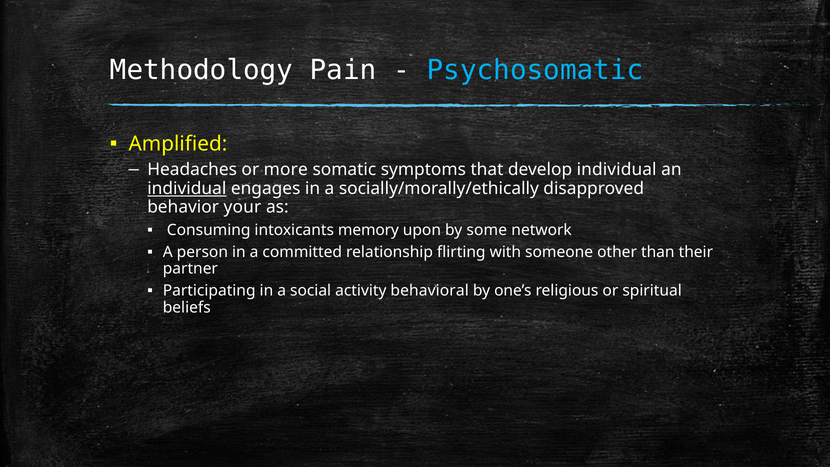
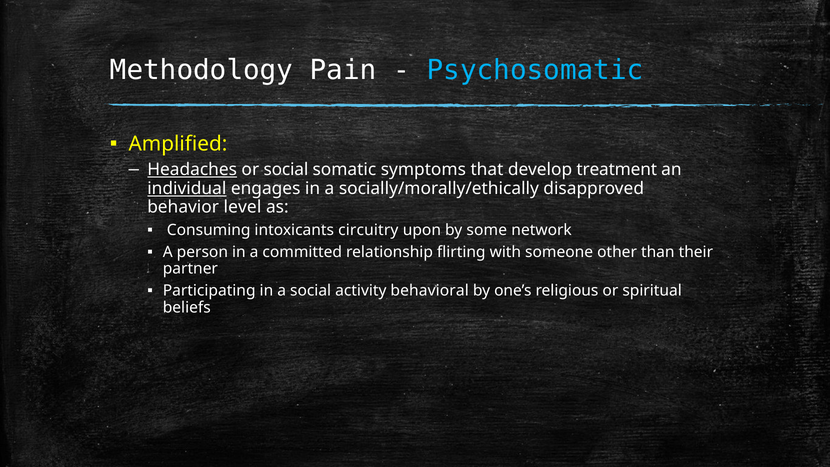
Headaches underline: none -> present (192, 170)
or more: more -> social (286, 170)
develop individual: individual -> treatment (617, 170)
your: your -> level (242, 207)
memory: memory -> circuitry (368, 230)
